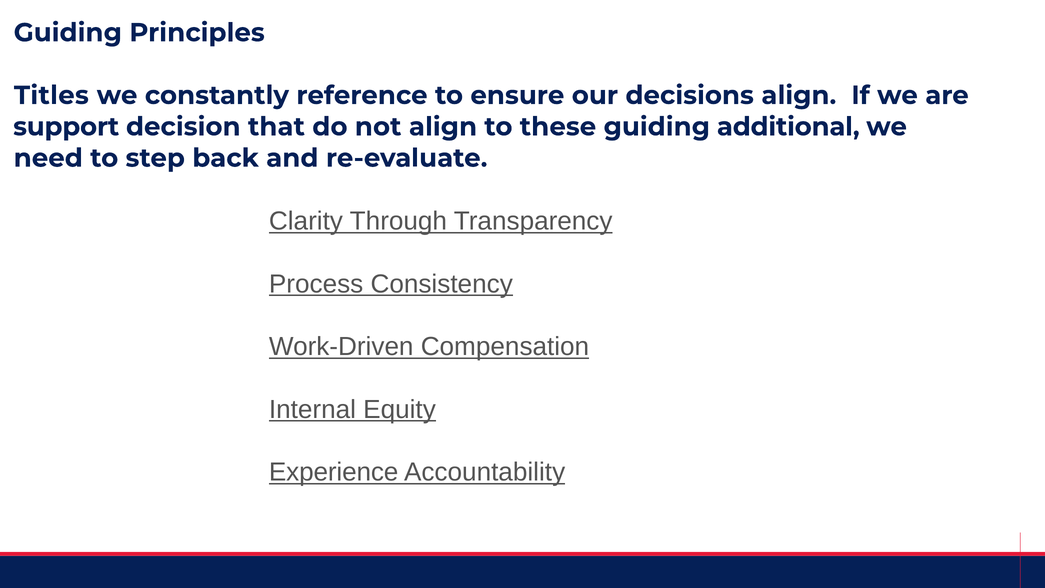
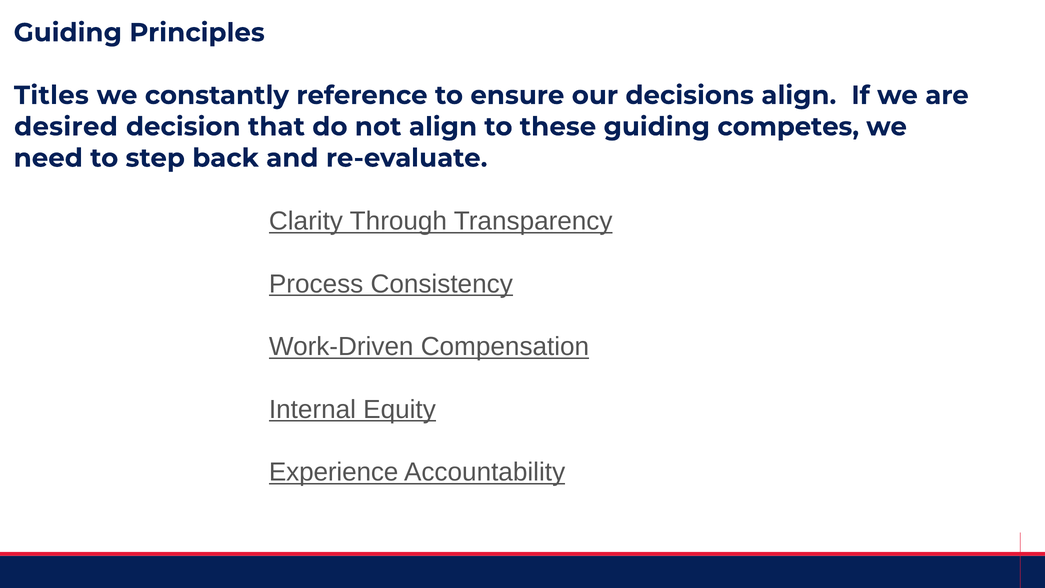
support: support -> desired (66, 127)
additional: additional -> competes (788, 127)
